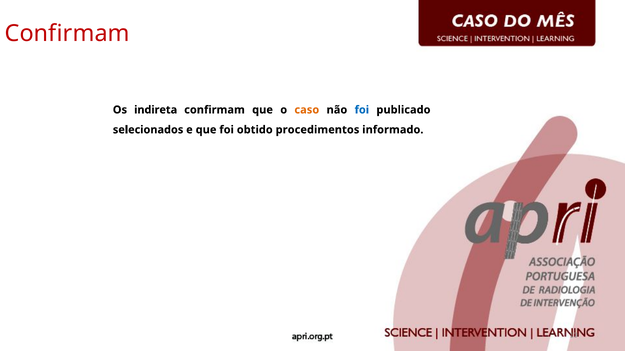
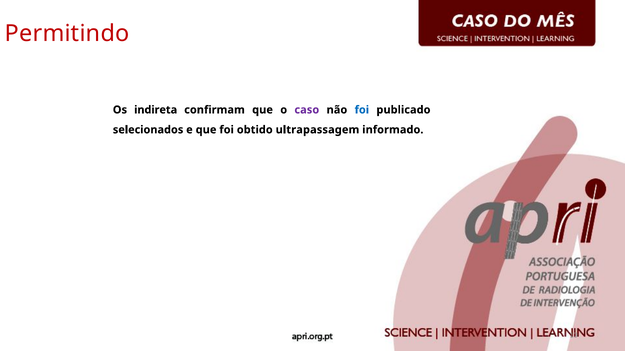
Confirmam: Confirmam -> Permitindo (67, 34)
caso colour: orange -> purple (307, 110)
procedimentos: procedimentos -> ultrapassagem (317, 130)
